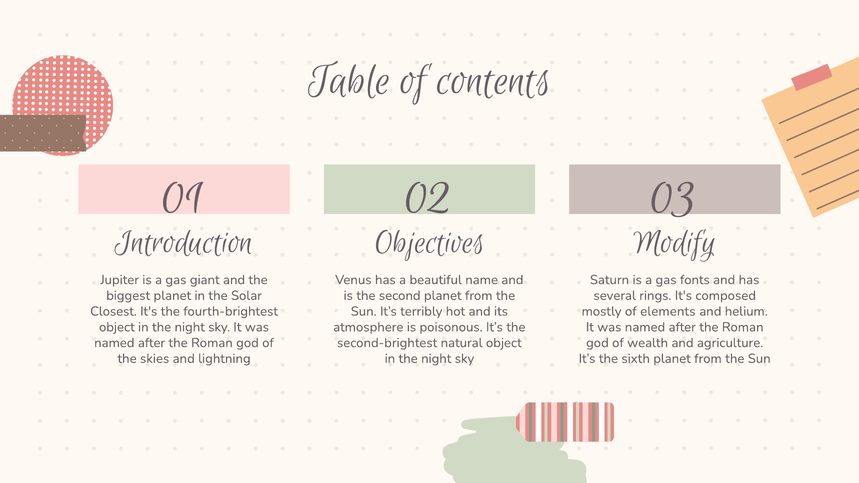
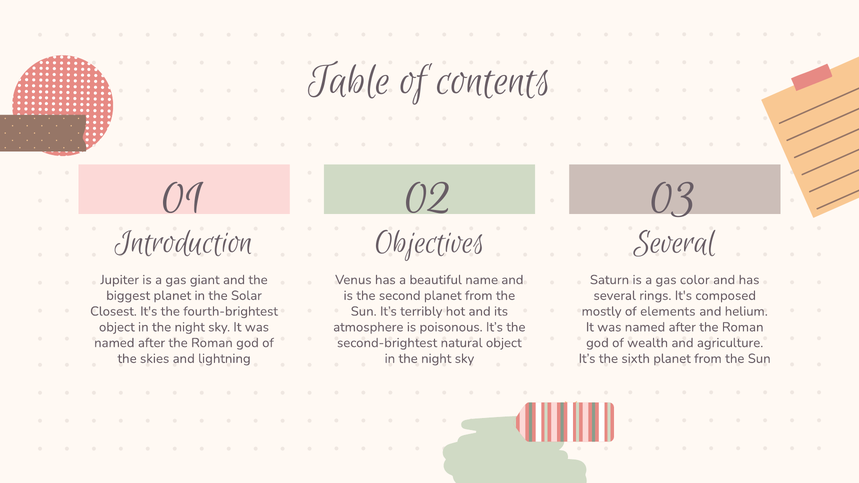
Modify: Modify -> Several (675, 241)
fonts: fonts -> color (695, 280)
